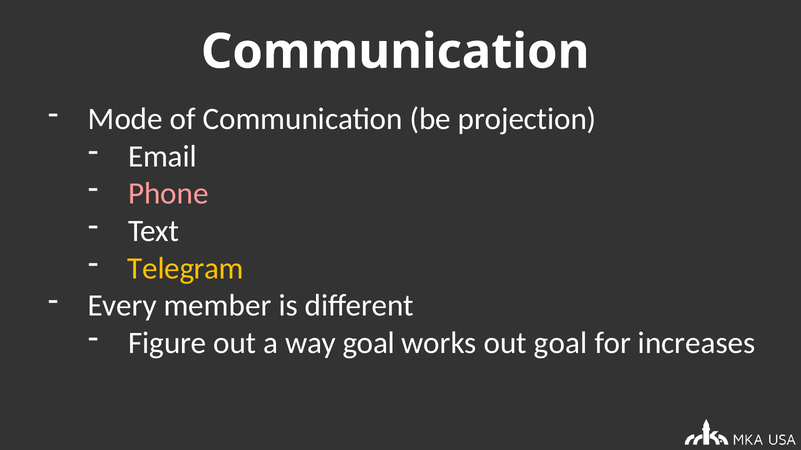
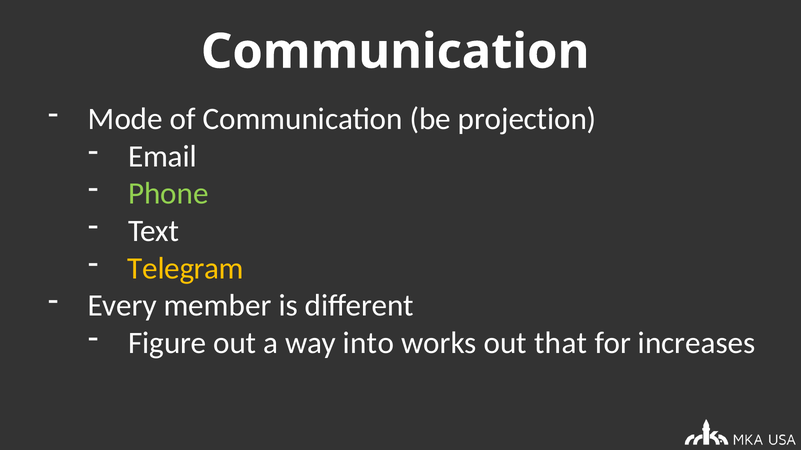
Phone colour: pink -> light green (168, 194)
way goal: goal -> into (368, 343)
out goal: goal -> that (561, 343)
